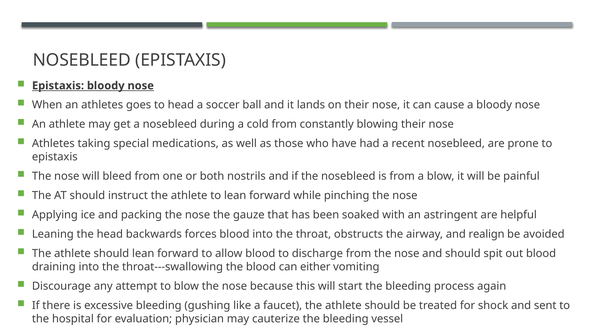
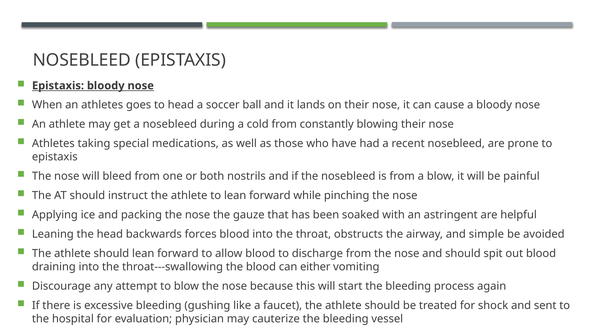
realign: realign -> simple (486, 234)
